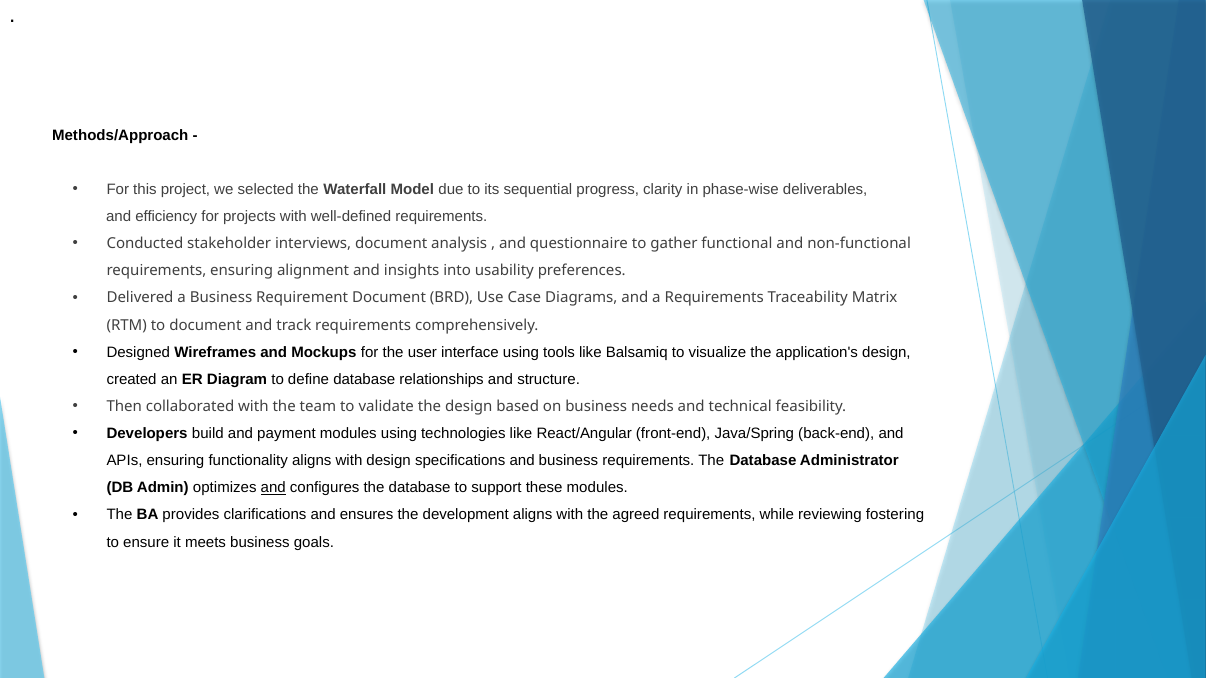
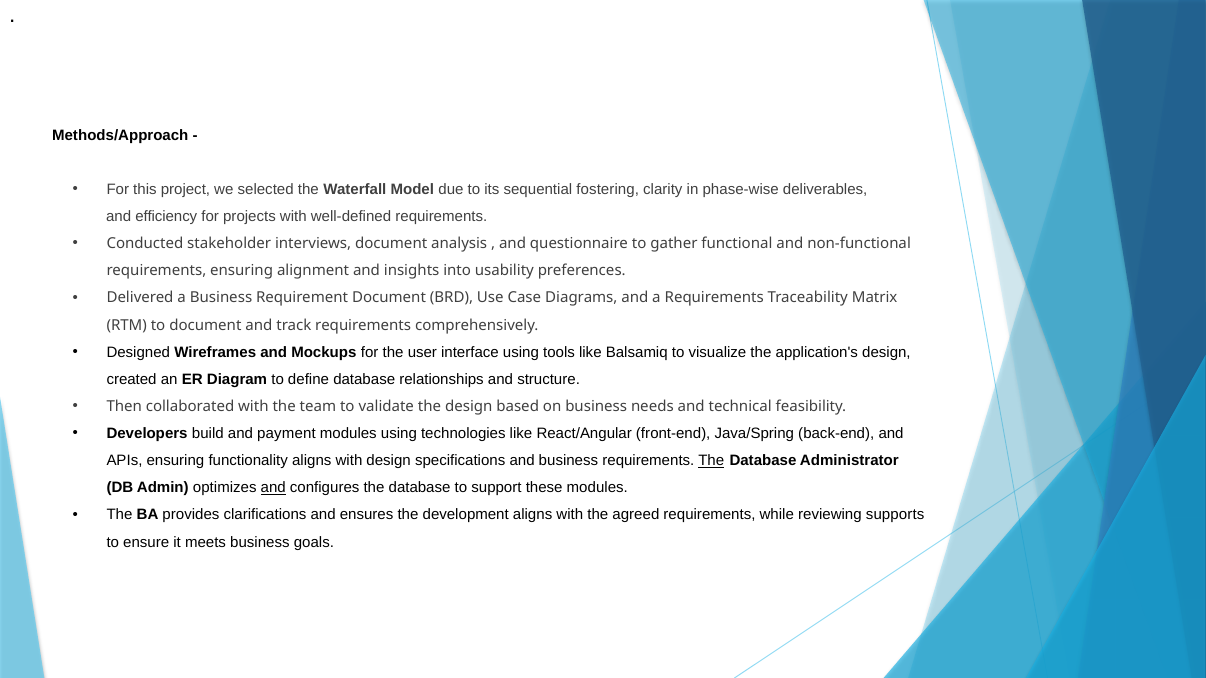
progress: progress -> fostering (608, 190)
The underline: none -> present (711, 461)
fostering: fostering -> supports (895, 515)
